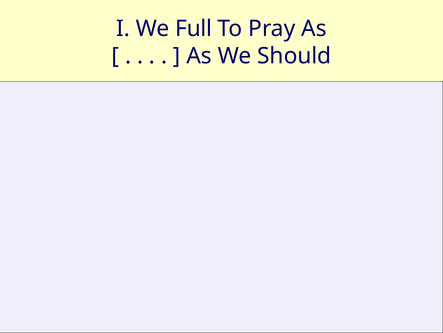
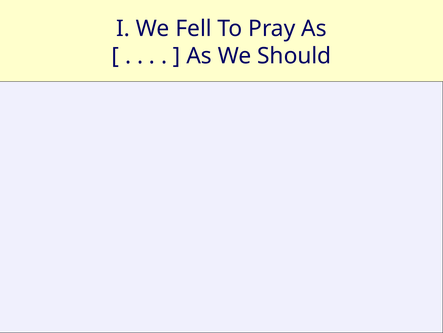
Full: Full -> Fell (194, 28)
